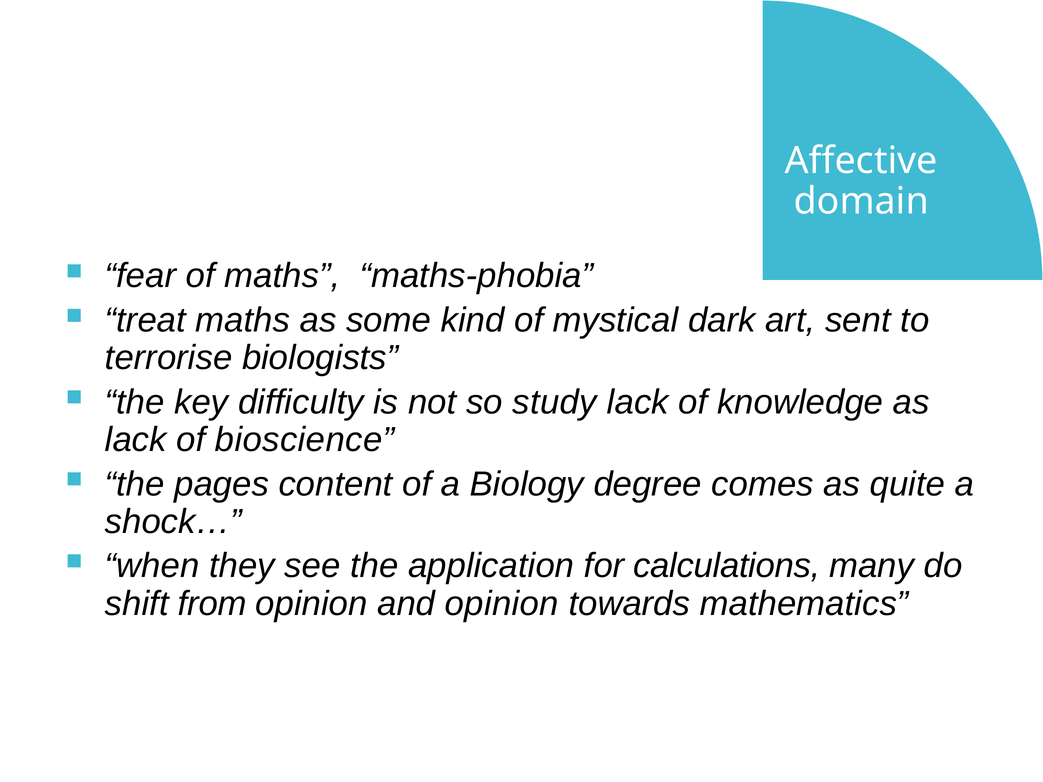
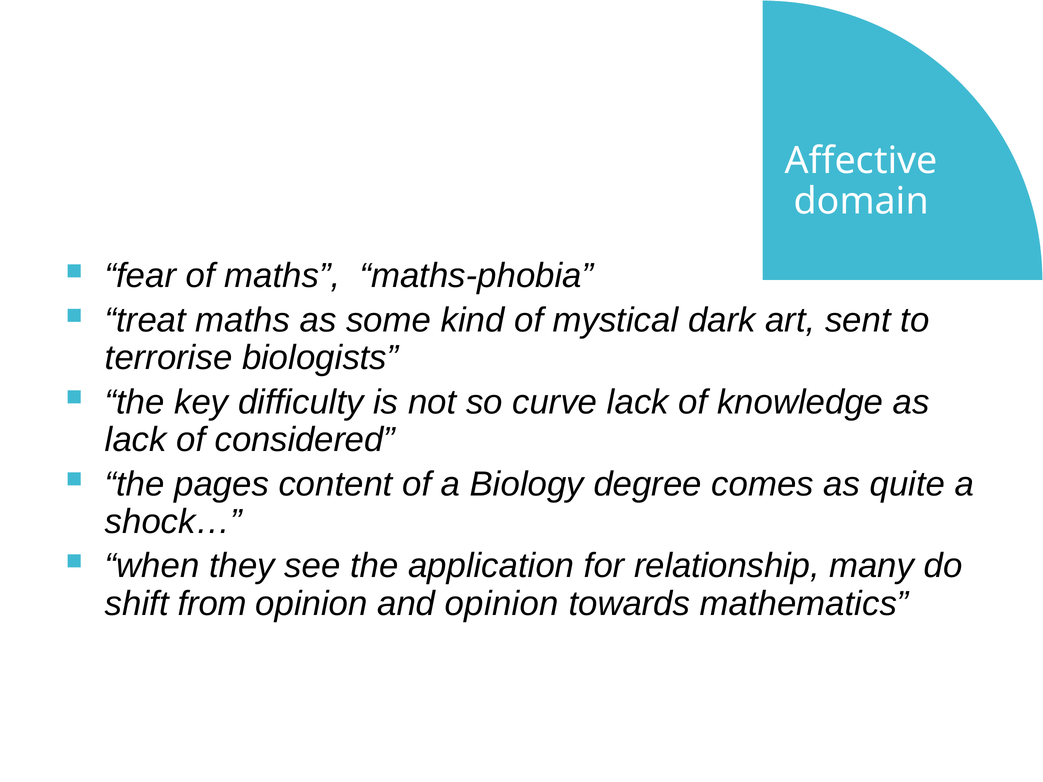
study: study -> curve (555, 402)
bioscience: bioscience -> considered (305, 440)
calculations: calculations -> relationship (727, 566)
